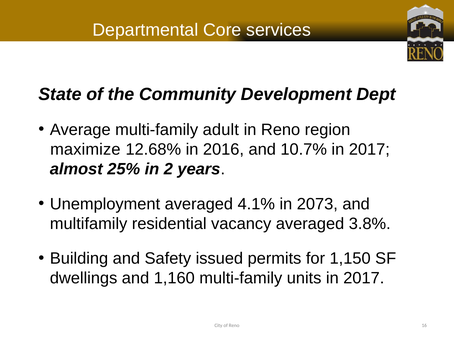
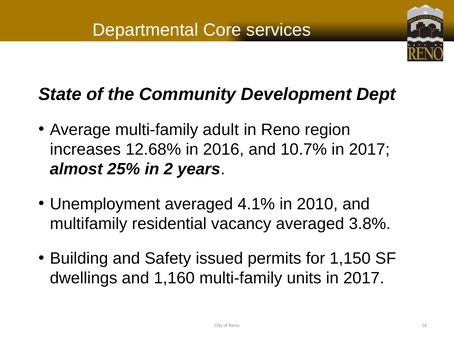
maximize: maximize -> increases (85, 149)
2073: 2073 -> 2010 (317, 204)
